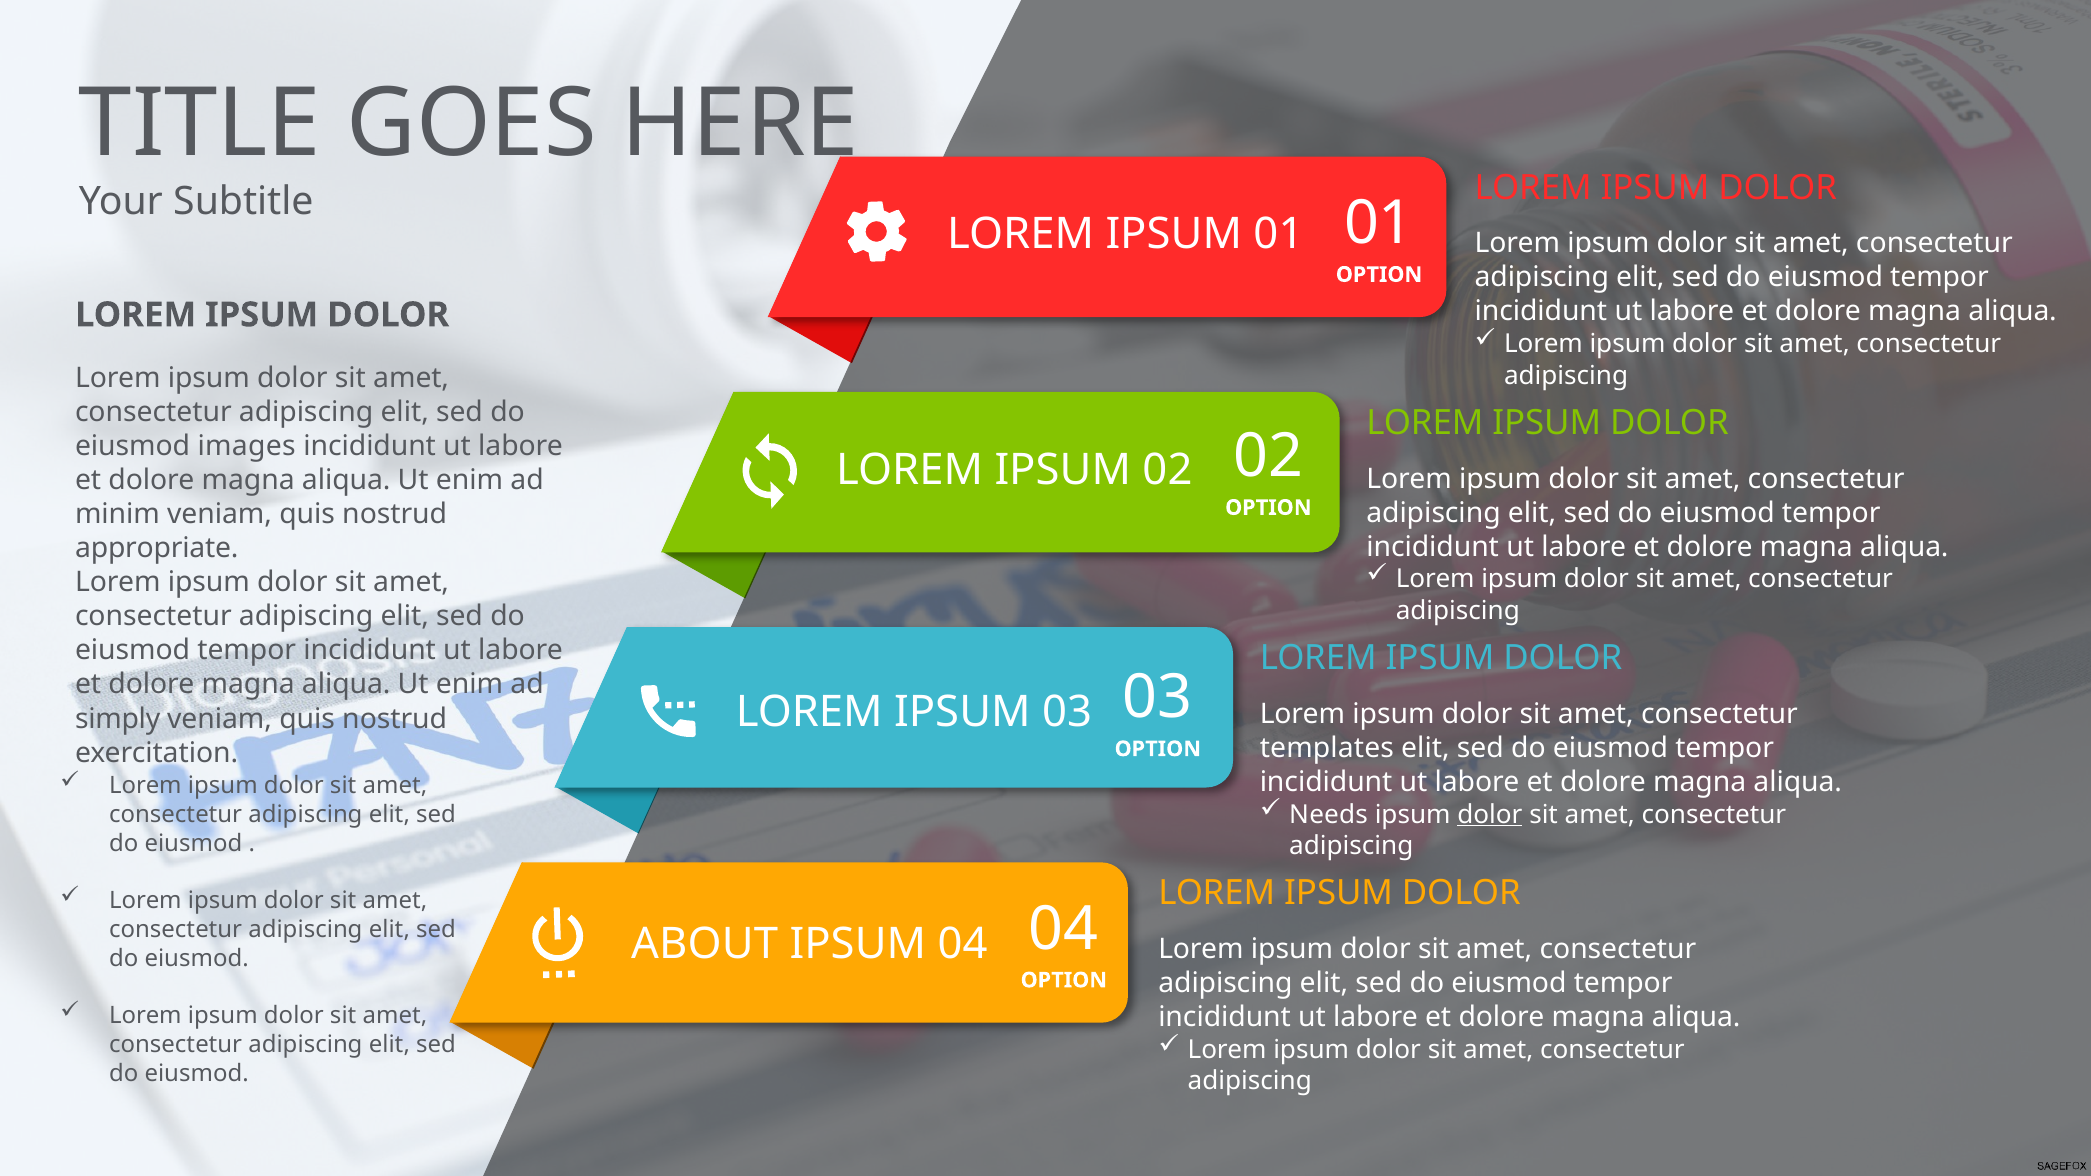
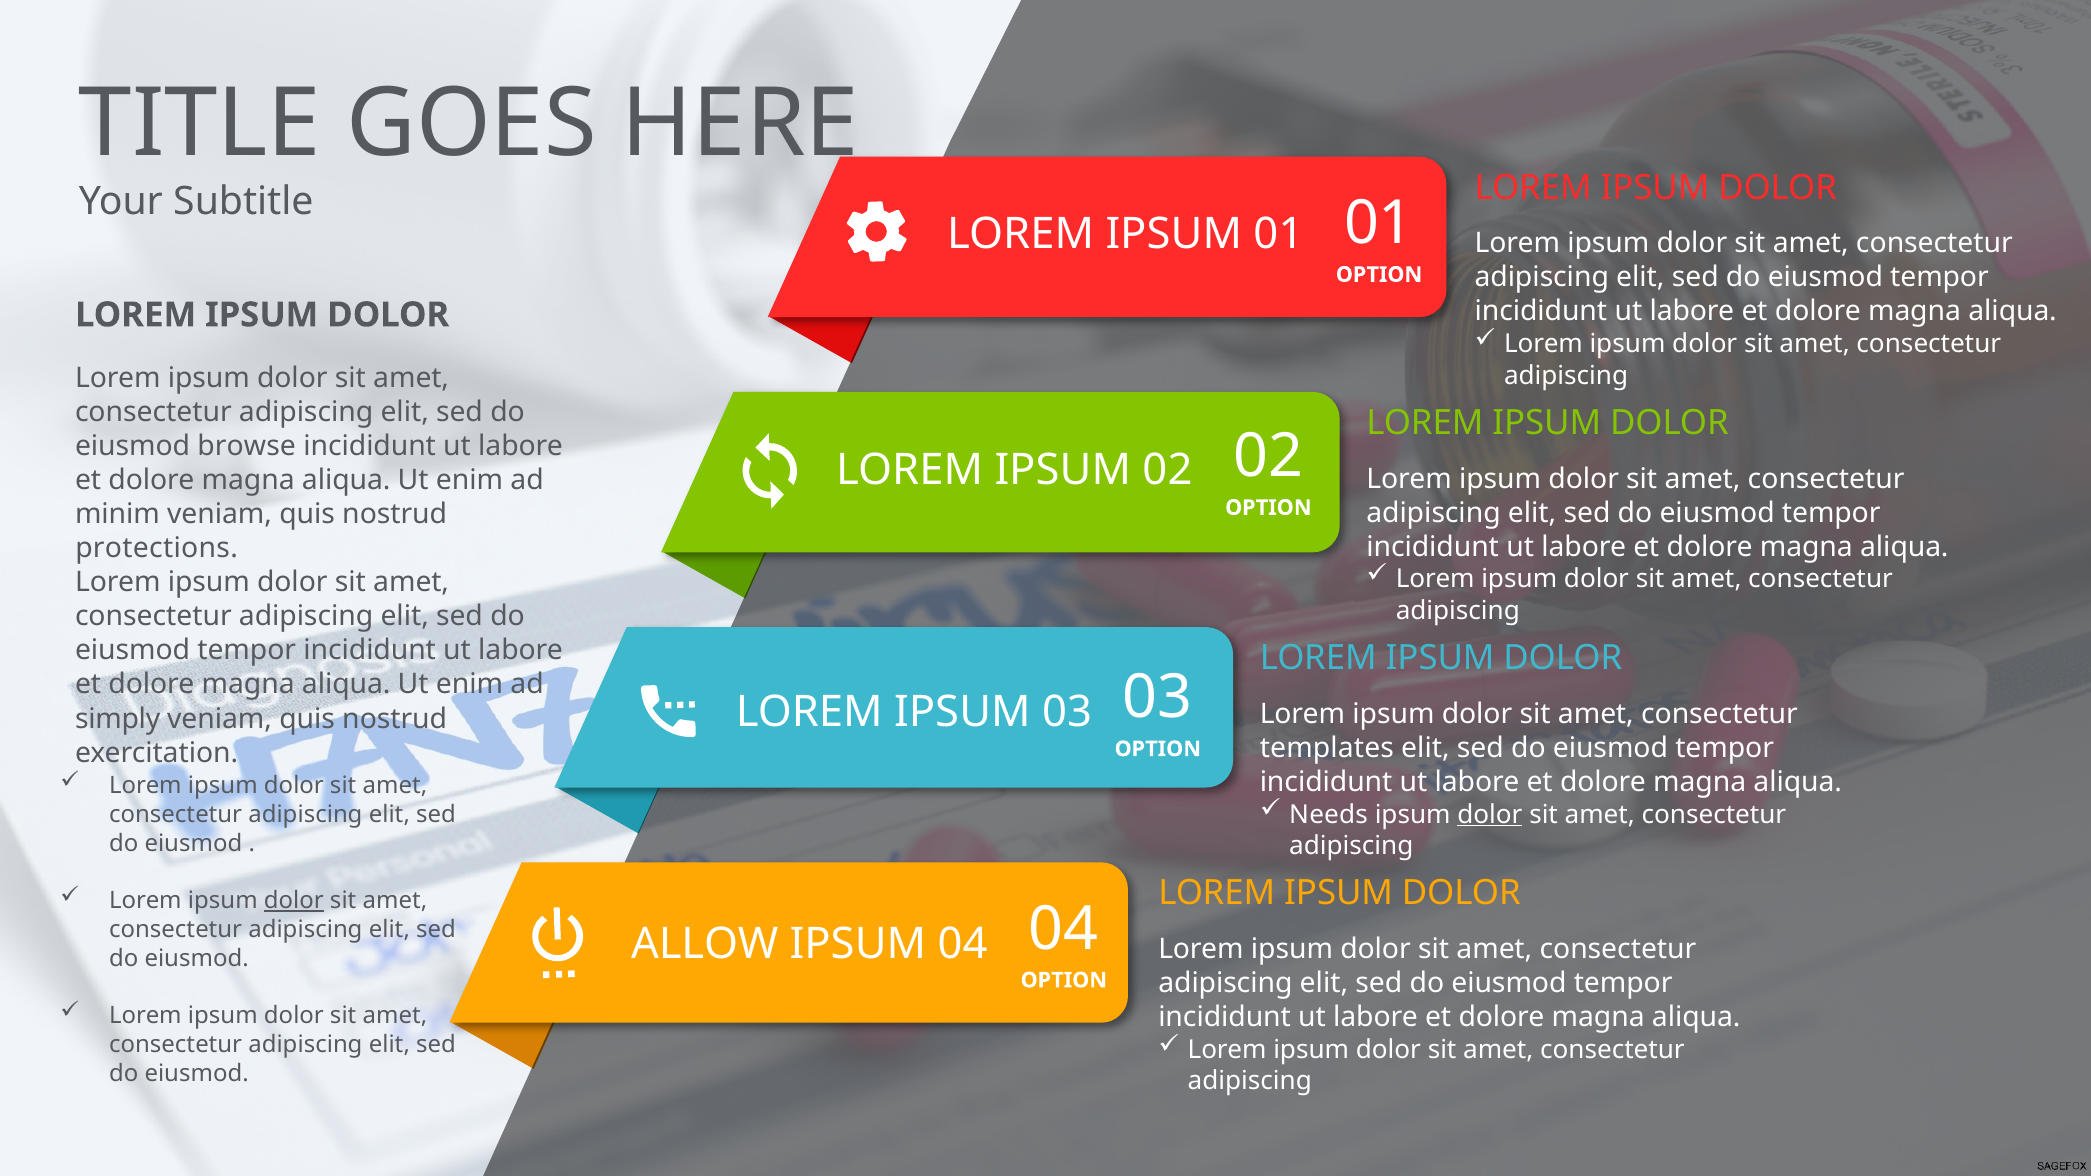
images: images -> browse (247, 447)
appropriate: appropriate -> protections (157, 549)
dolor underline: none -> present (294, 901)
ABOUT: ABOUT -> ALLOW (705, 945)
